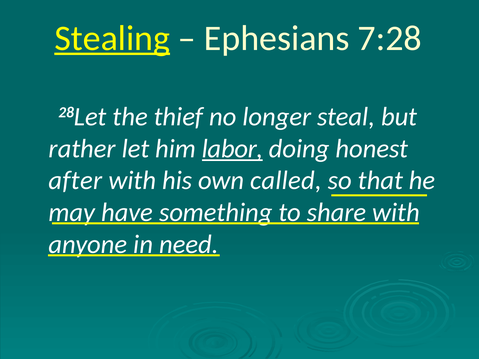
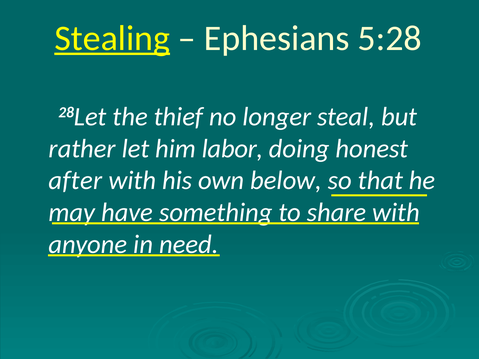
7:28: 7:28 -> 5:28 (390, 38)
labor underline: present -> none (233, 149)
called: called -> below (286, 181)
